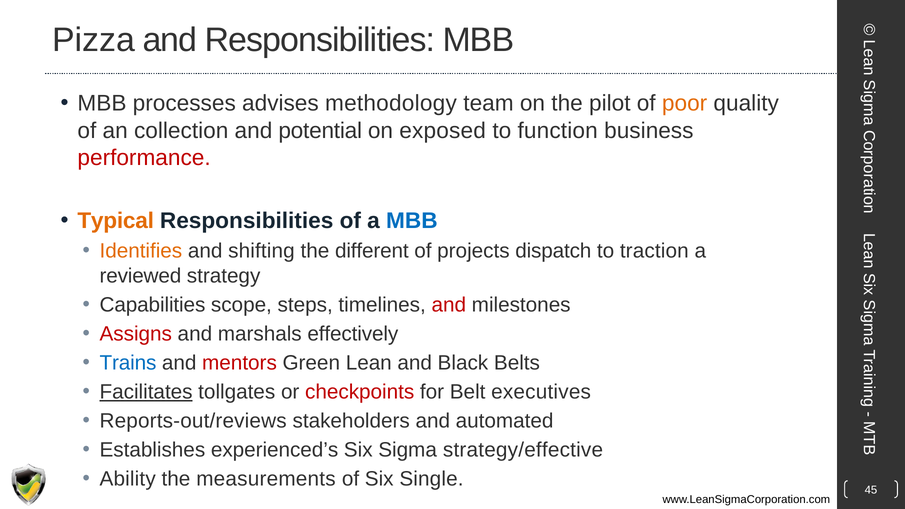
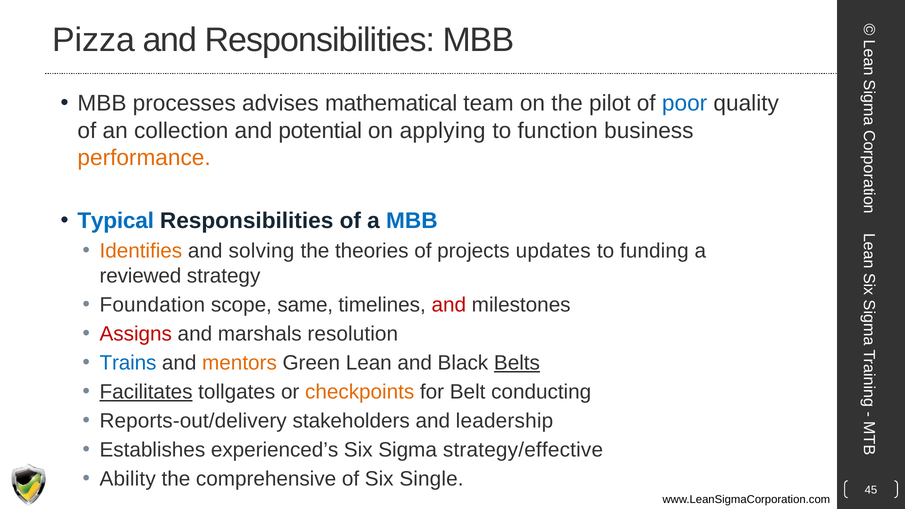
methodology: methodology -> mathematical (391, 103)
poor colour: orange -> blue (685, 103)
exposed: exposed -> applying (443, 131)
performance colour: red -> orange (144, 158)
Typical colour: orange -> blue (116, 221)
shifting: shifting -> solving (261, 251)
different: different -> theories (372, 251)
dispatch: dispatch -> updates (553, 251)
traction: traction -> funding (654, 251)
Capabilities: Capabilities -> Foundation (152, 305)
steps: steps -> same (305, 305)
effectively: effectively -> resolution (353, 334)
mentors colour: red -> orange (239, 363)
Belts underline: none -> present (517, 363)
checkpoints colour: red -> orange (360, 392)
executives: executives -> conducting (541, 392)
Reports-out/reviews: Reports-out/reviews -> Reports-out/delivery (193, 421)
automated: automated -> leadership (504, 421)
measurements: measurements -> comprehensive (266, 479)
